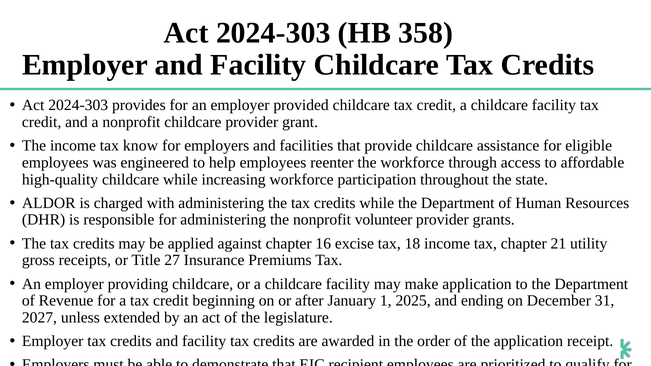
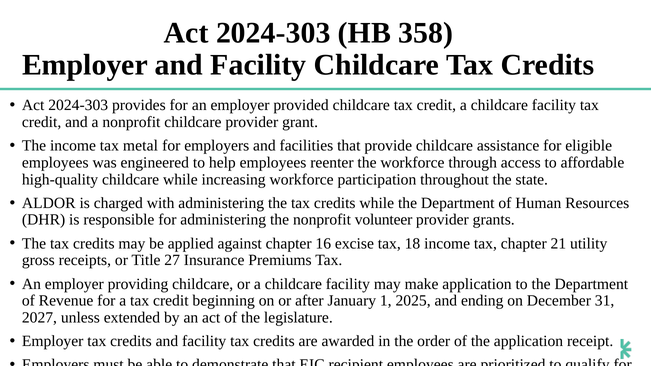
know: know -> metal (140, 146)
